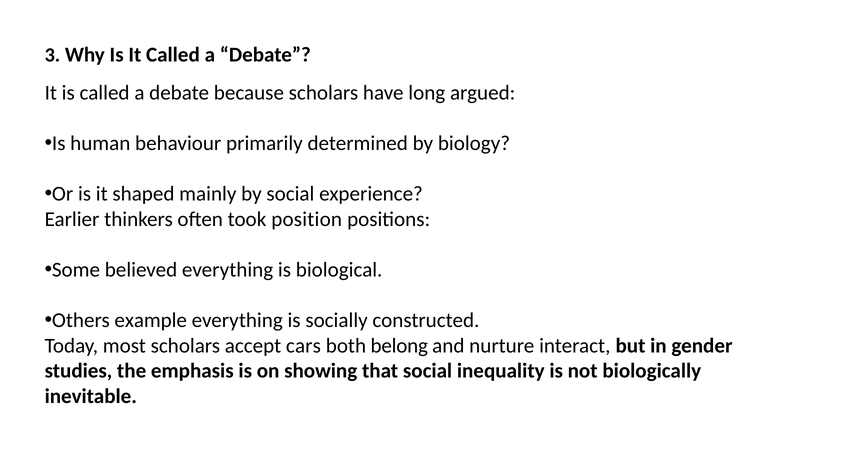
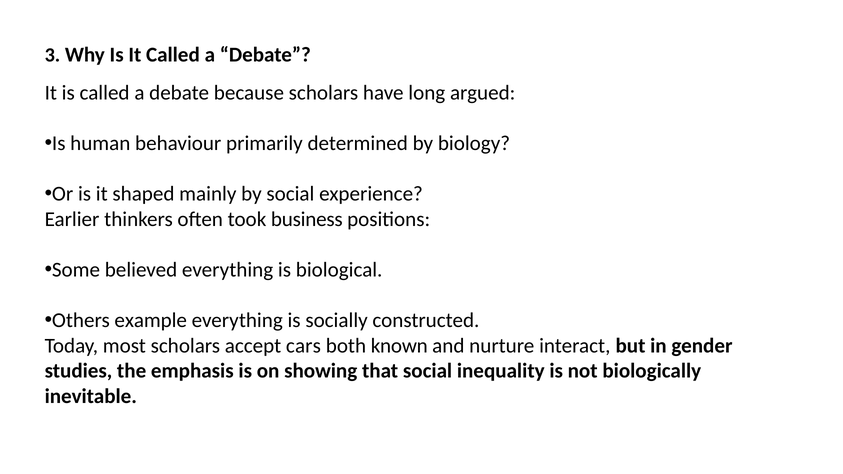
position: position -> business (307, 219)
belong: belong -> known (399, 346)
